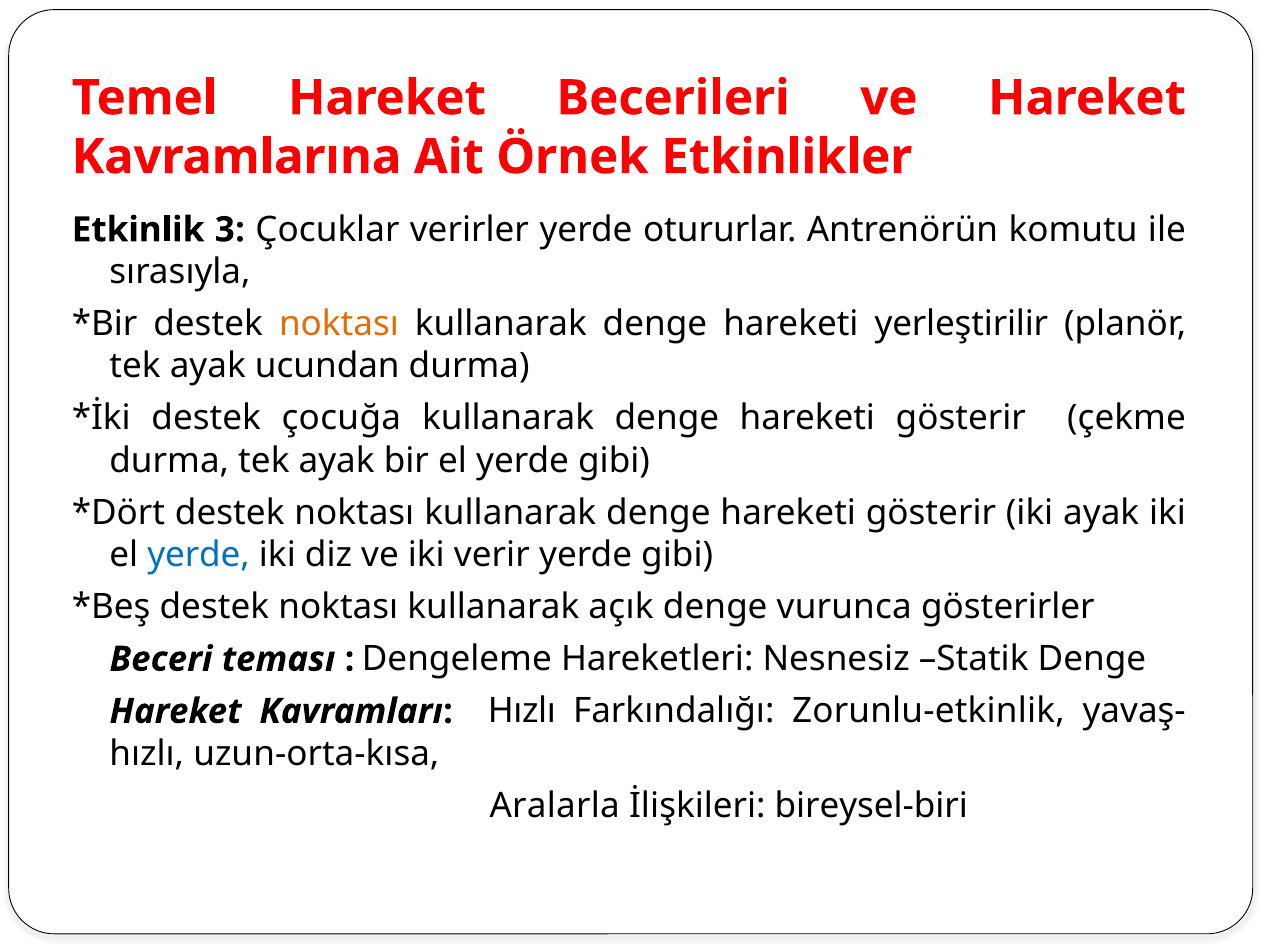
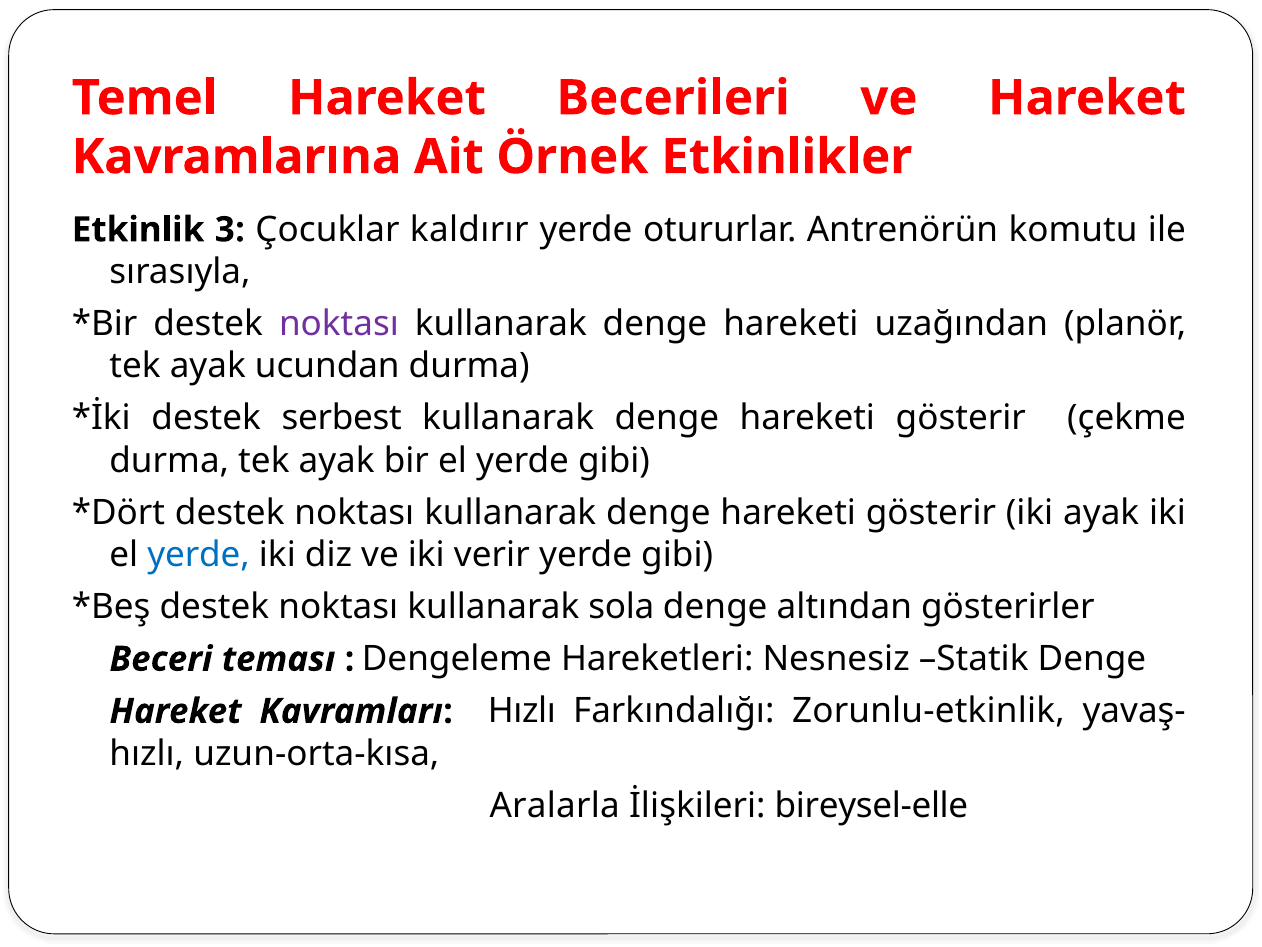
verirler: verirler -> kaldırır (469, 230)
noktası colour: orange -> purple (339, 324)
yerleştirilir: yerleştirilir -> uzağından (961, 324)
çocuğa: çocuğa -> serbest (342, 418)
açık: açık -> sola (621, 607)
vurunca: vurunca -> altından (844, 607)
bireysel-biri: bireysel-biri -> bireysel-elle (871, 805)
